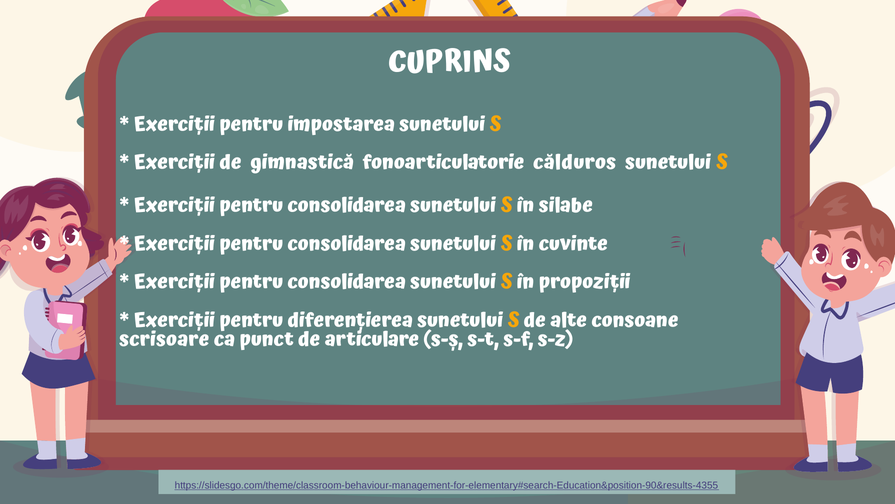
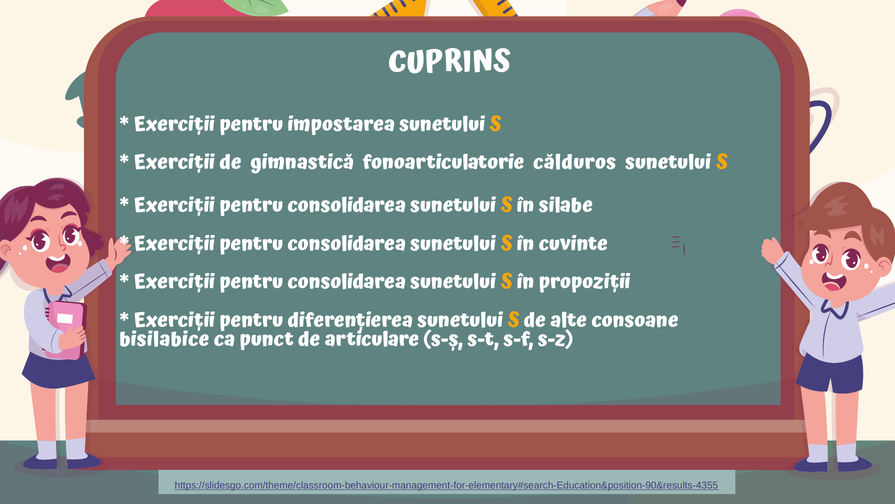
scrisoare: scrisoare -> bisilabice (164, 339)
